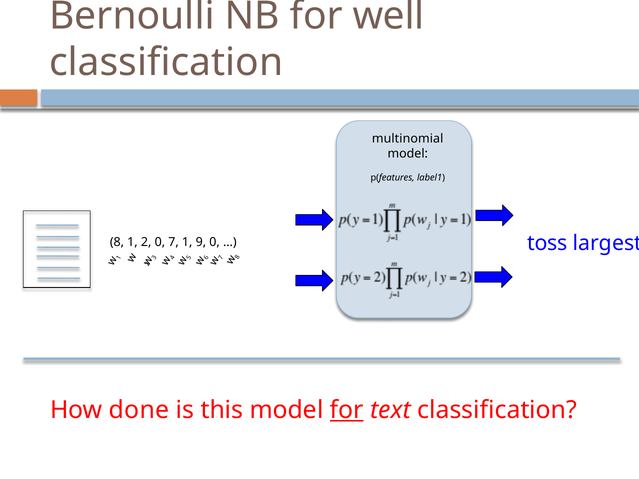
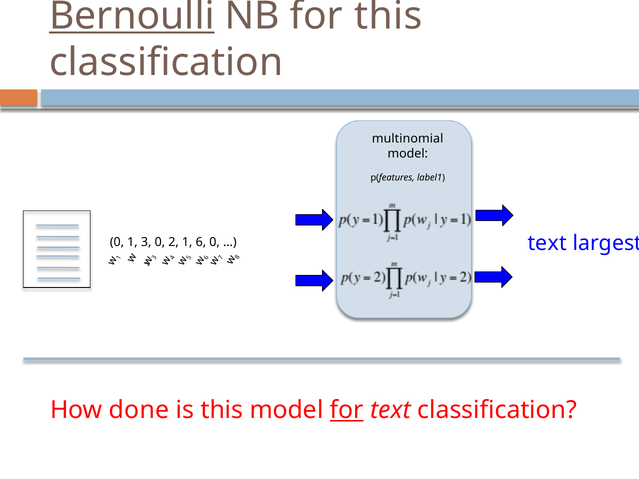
Bernoulli underline: none -> present (132, 16)
for well: well -> this (388, 16)
toss: toss -> text (547, 243)
8: 8 -> 0 (117, 242)
1 2: 2 -> 3 (146, 242)
0 7: 7 -> 2 (173, 242)
9: 9 -> 6 (201, 242)
